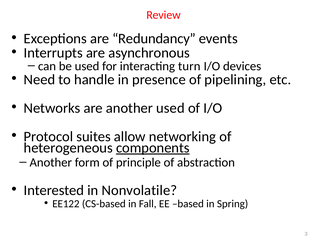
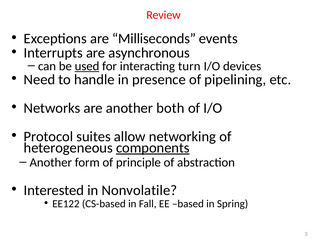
Redundancy: Redundancy -> Milliseconds (154, 39)
used underline: none -> present (87, 66)
another used: used -> both (170, 108)
